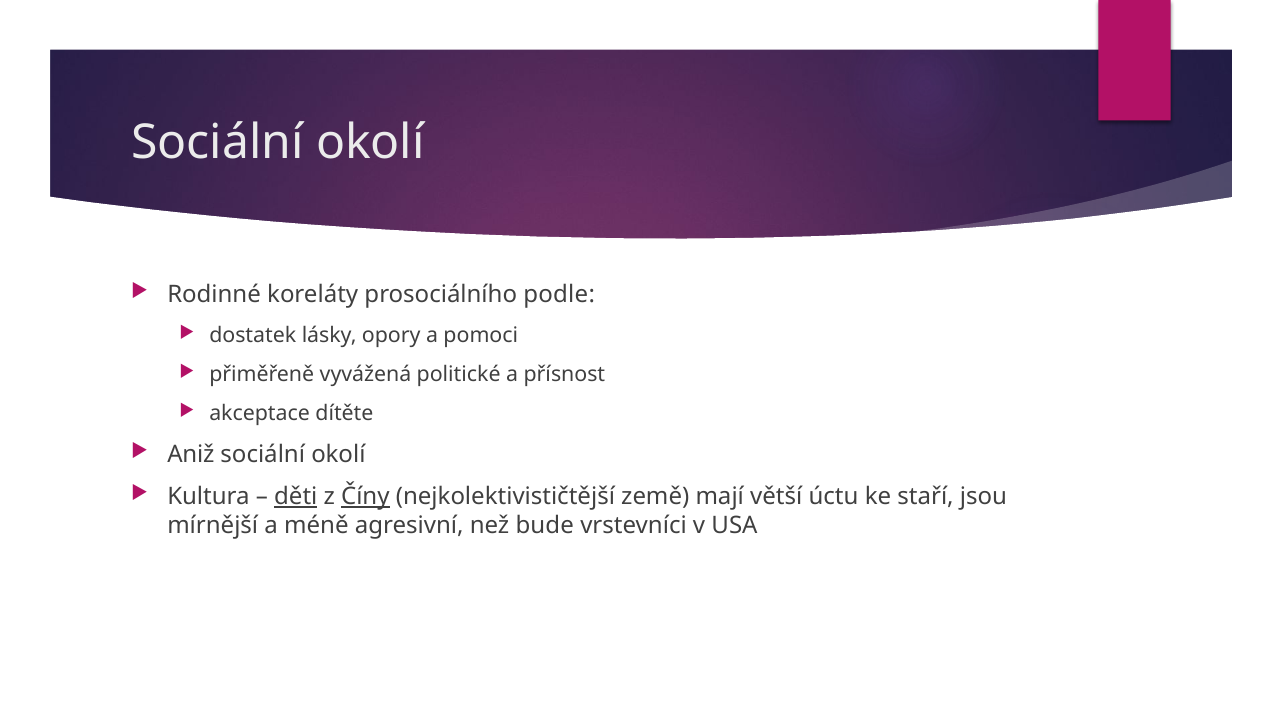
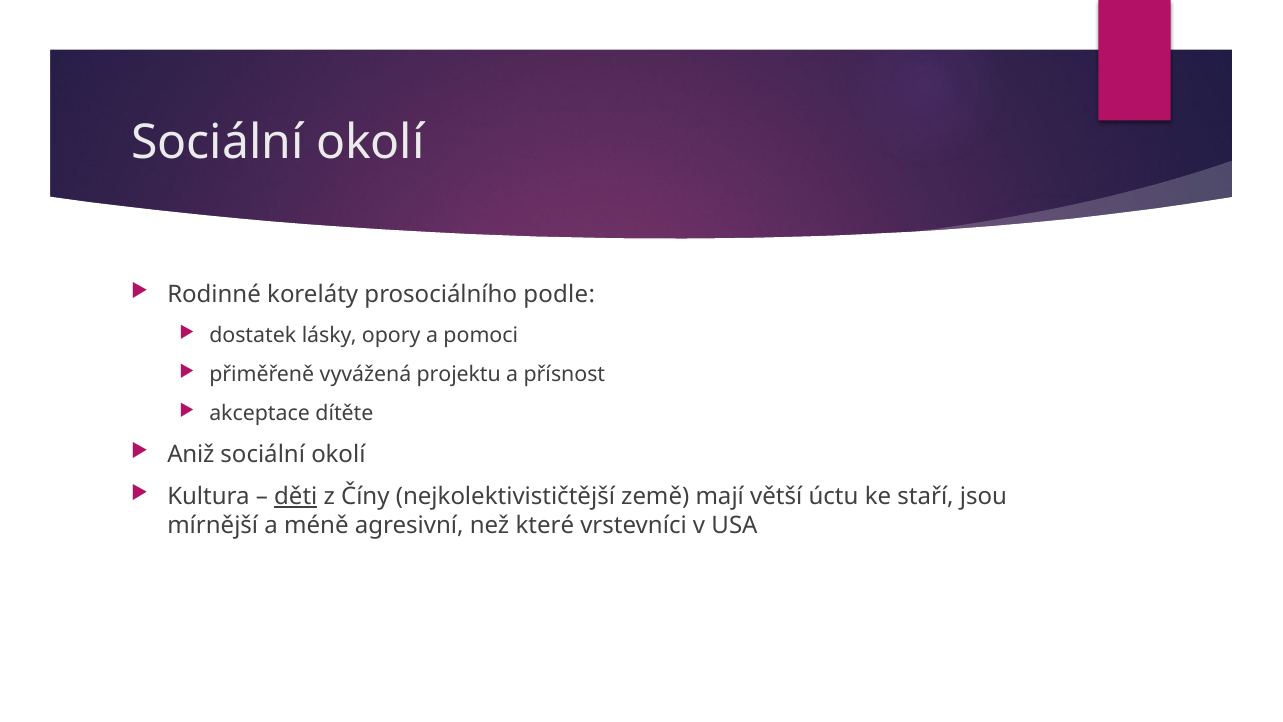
politické: politické -> projektu (459, 374)
Číny underline: present -> none (365, 496)
bude: bude -> které (545, 525)
